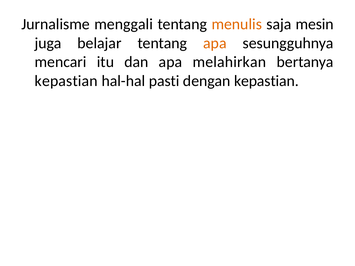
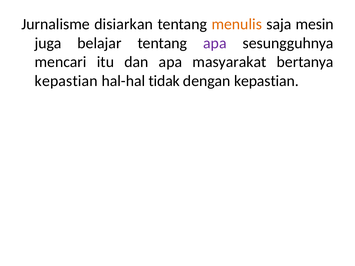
menggali: menggali -> disiarkan (124, 24)
apa colour: orange -> purple (215, 43)
melahirkan: melahirkan -> masyarakat (229, 62)
pasti: pasti -> tidak (164, 81)
